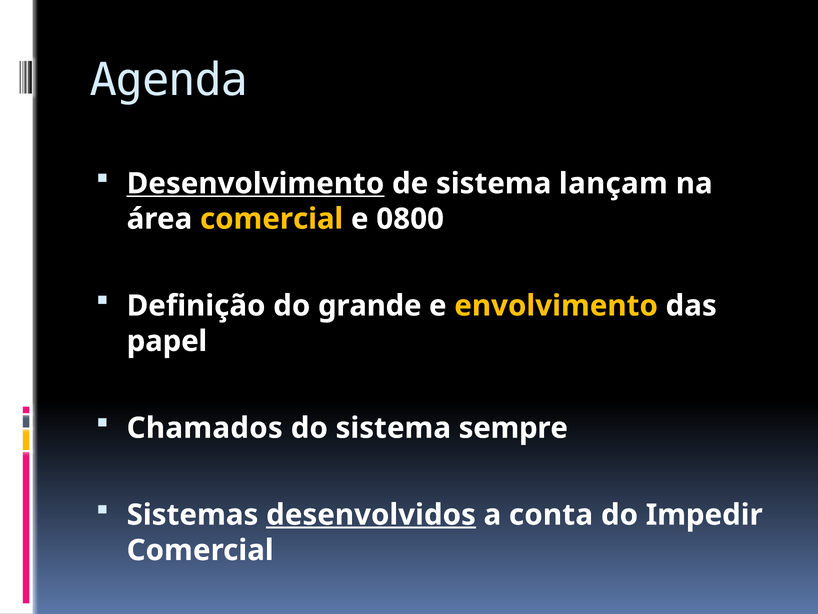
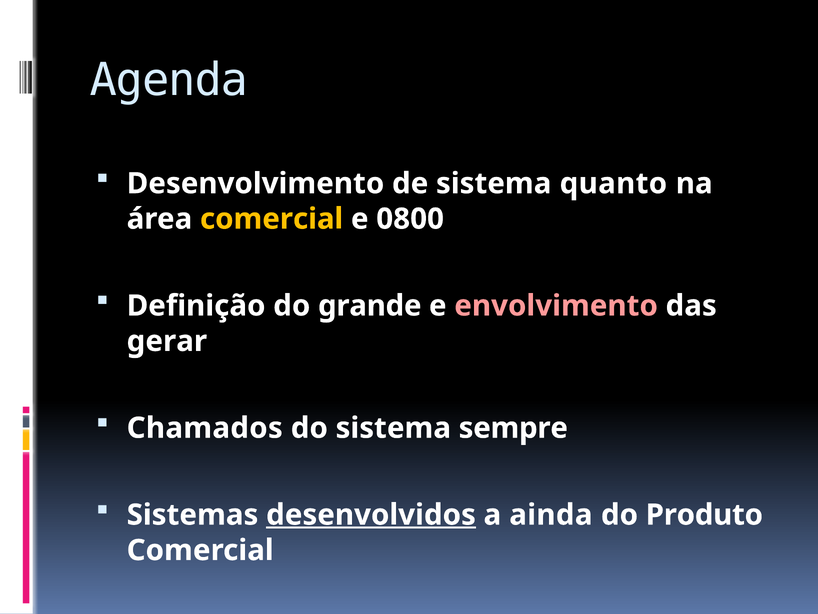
Desenvolvimento underline: present -> none (255, 183)
lançam: lançam -> quanto (613, 183)
envolvimento colour: yellow -> pink (556, 306)
papel: papel -> gerar (167, 341)
conta: conta -> ainda (551, 514)
Impedir: Impedir -> Produto (704, 514)
